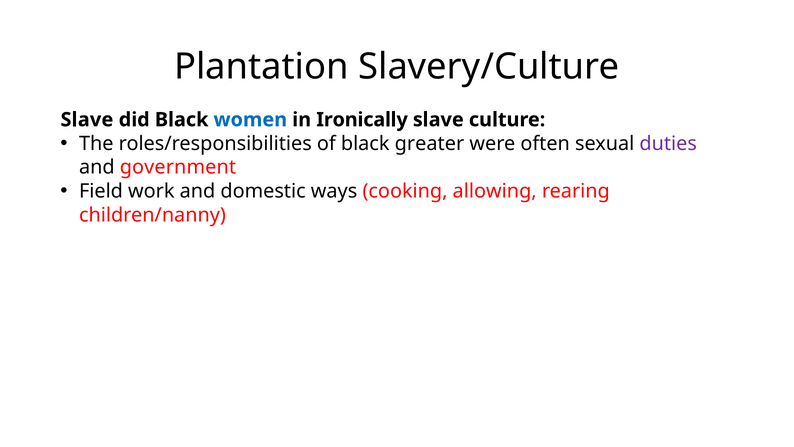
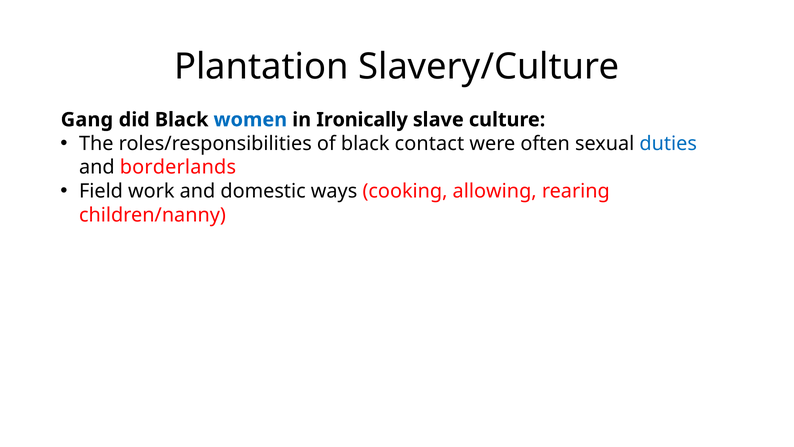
Slave: Slave -> Gang (87, 120)
greater: greater -> contact (429, 143)
duties colour: purple -> blue (668, 143)
government: government -> borderlands (178, 167)
